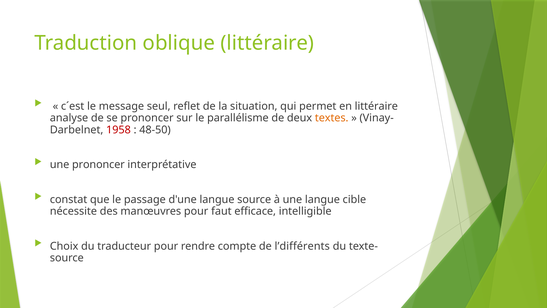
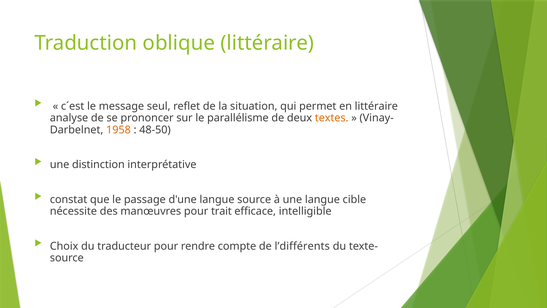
1958 colour: red -> orange (118, 130)
une prononcer: prononcer -> distinction (98, 165)
faut: faut -> trait (221, 211)
